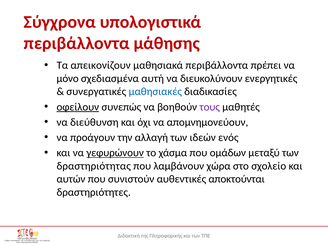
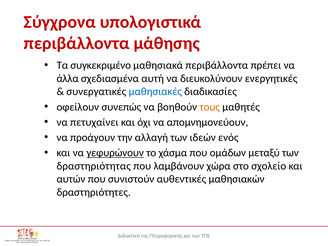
απεικονίζουν: απεικονίζουν -> συγκεκριμένο (101, 65)
μόνο: μόνο -> άλλα (68, 78)
οφείλουν underline: present -> none (78, 107)
τους colour: purple -> orange (210, 107)
διεύθυνση: διεύθυνση -> πετυχαίνει (94, 122)
αποκτούνται: αποκτούνται -> μαθησιακών (237, 179)
